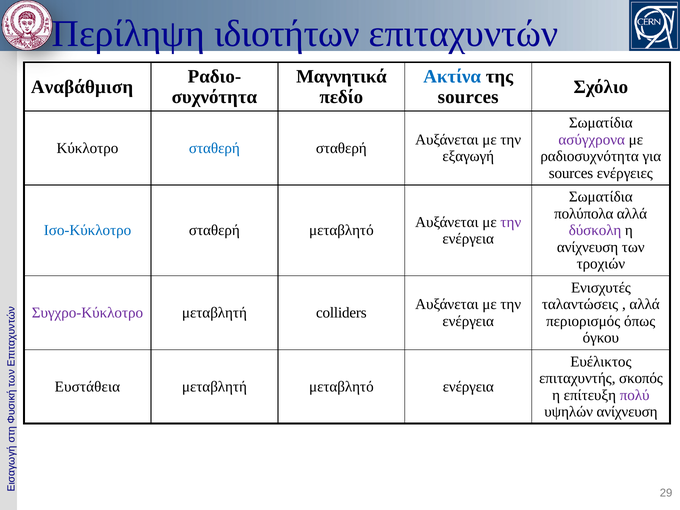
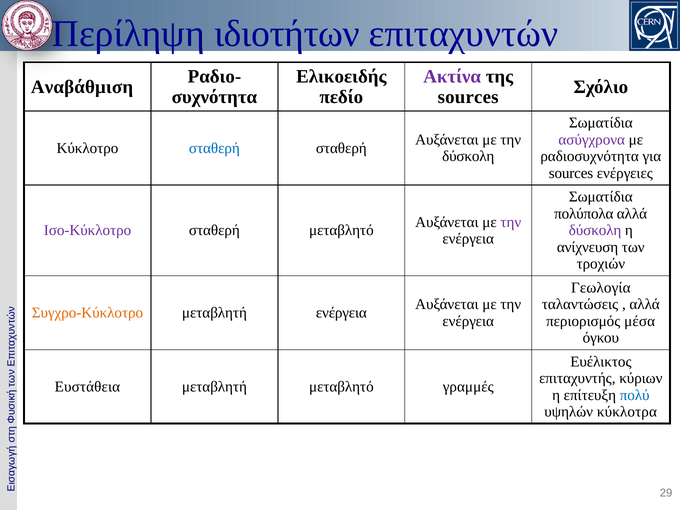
Μαγνητικά: Μαγνητικά -> Ελικοειδής (341, 76)
Ακτίνα colour: blue -> purple (452, 76)
εξαγωγή: εξαγωγή -> δύσκολη (468, 156)
Ισο-Κύκλοτρο colour: blue -> purple (87, 230)
Ενισχυτές: Ενισχυτές -> Γεωλογία (601, 288)
Συγχρο-Κύκλοτρο colour: purple -> orange (87, 313)
μεταβλητή colliders: colliders -> ενέργεια (341, 313)
όπως: όπως -> μέσα (640, 321)
σκοπός: σκοπός -> κύριων (641, 378)
μεταβλητό ενέργεια: ενέργεια -> γραμμές (468, 387)
πολύ colour: purple -> blue (635, 395)
υψηλών ανίχνευση: ανίχνευση -> κύκλοτρα (627, 412)
